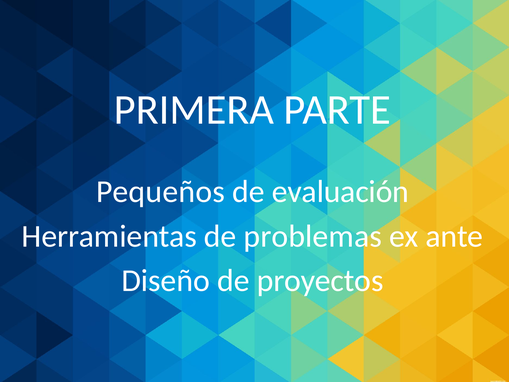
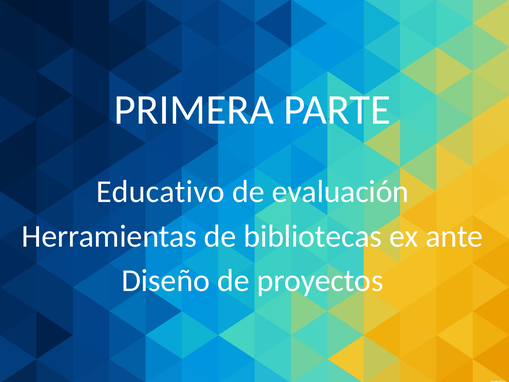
Pequeños: Pequeños -> Educativo (160, 191)
problemas: problemas -> bibliotecas (313, 236)
